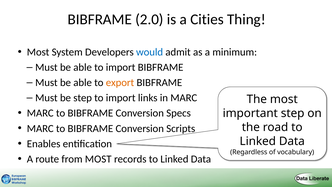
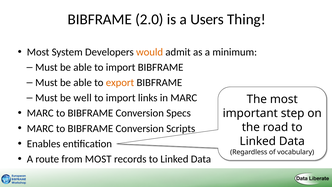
Cities: Cities -> Users (207, 19)
would colour: blue -> orange (150, 52)
be step: step -> well (83, 98)
